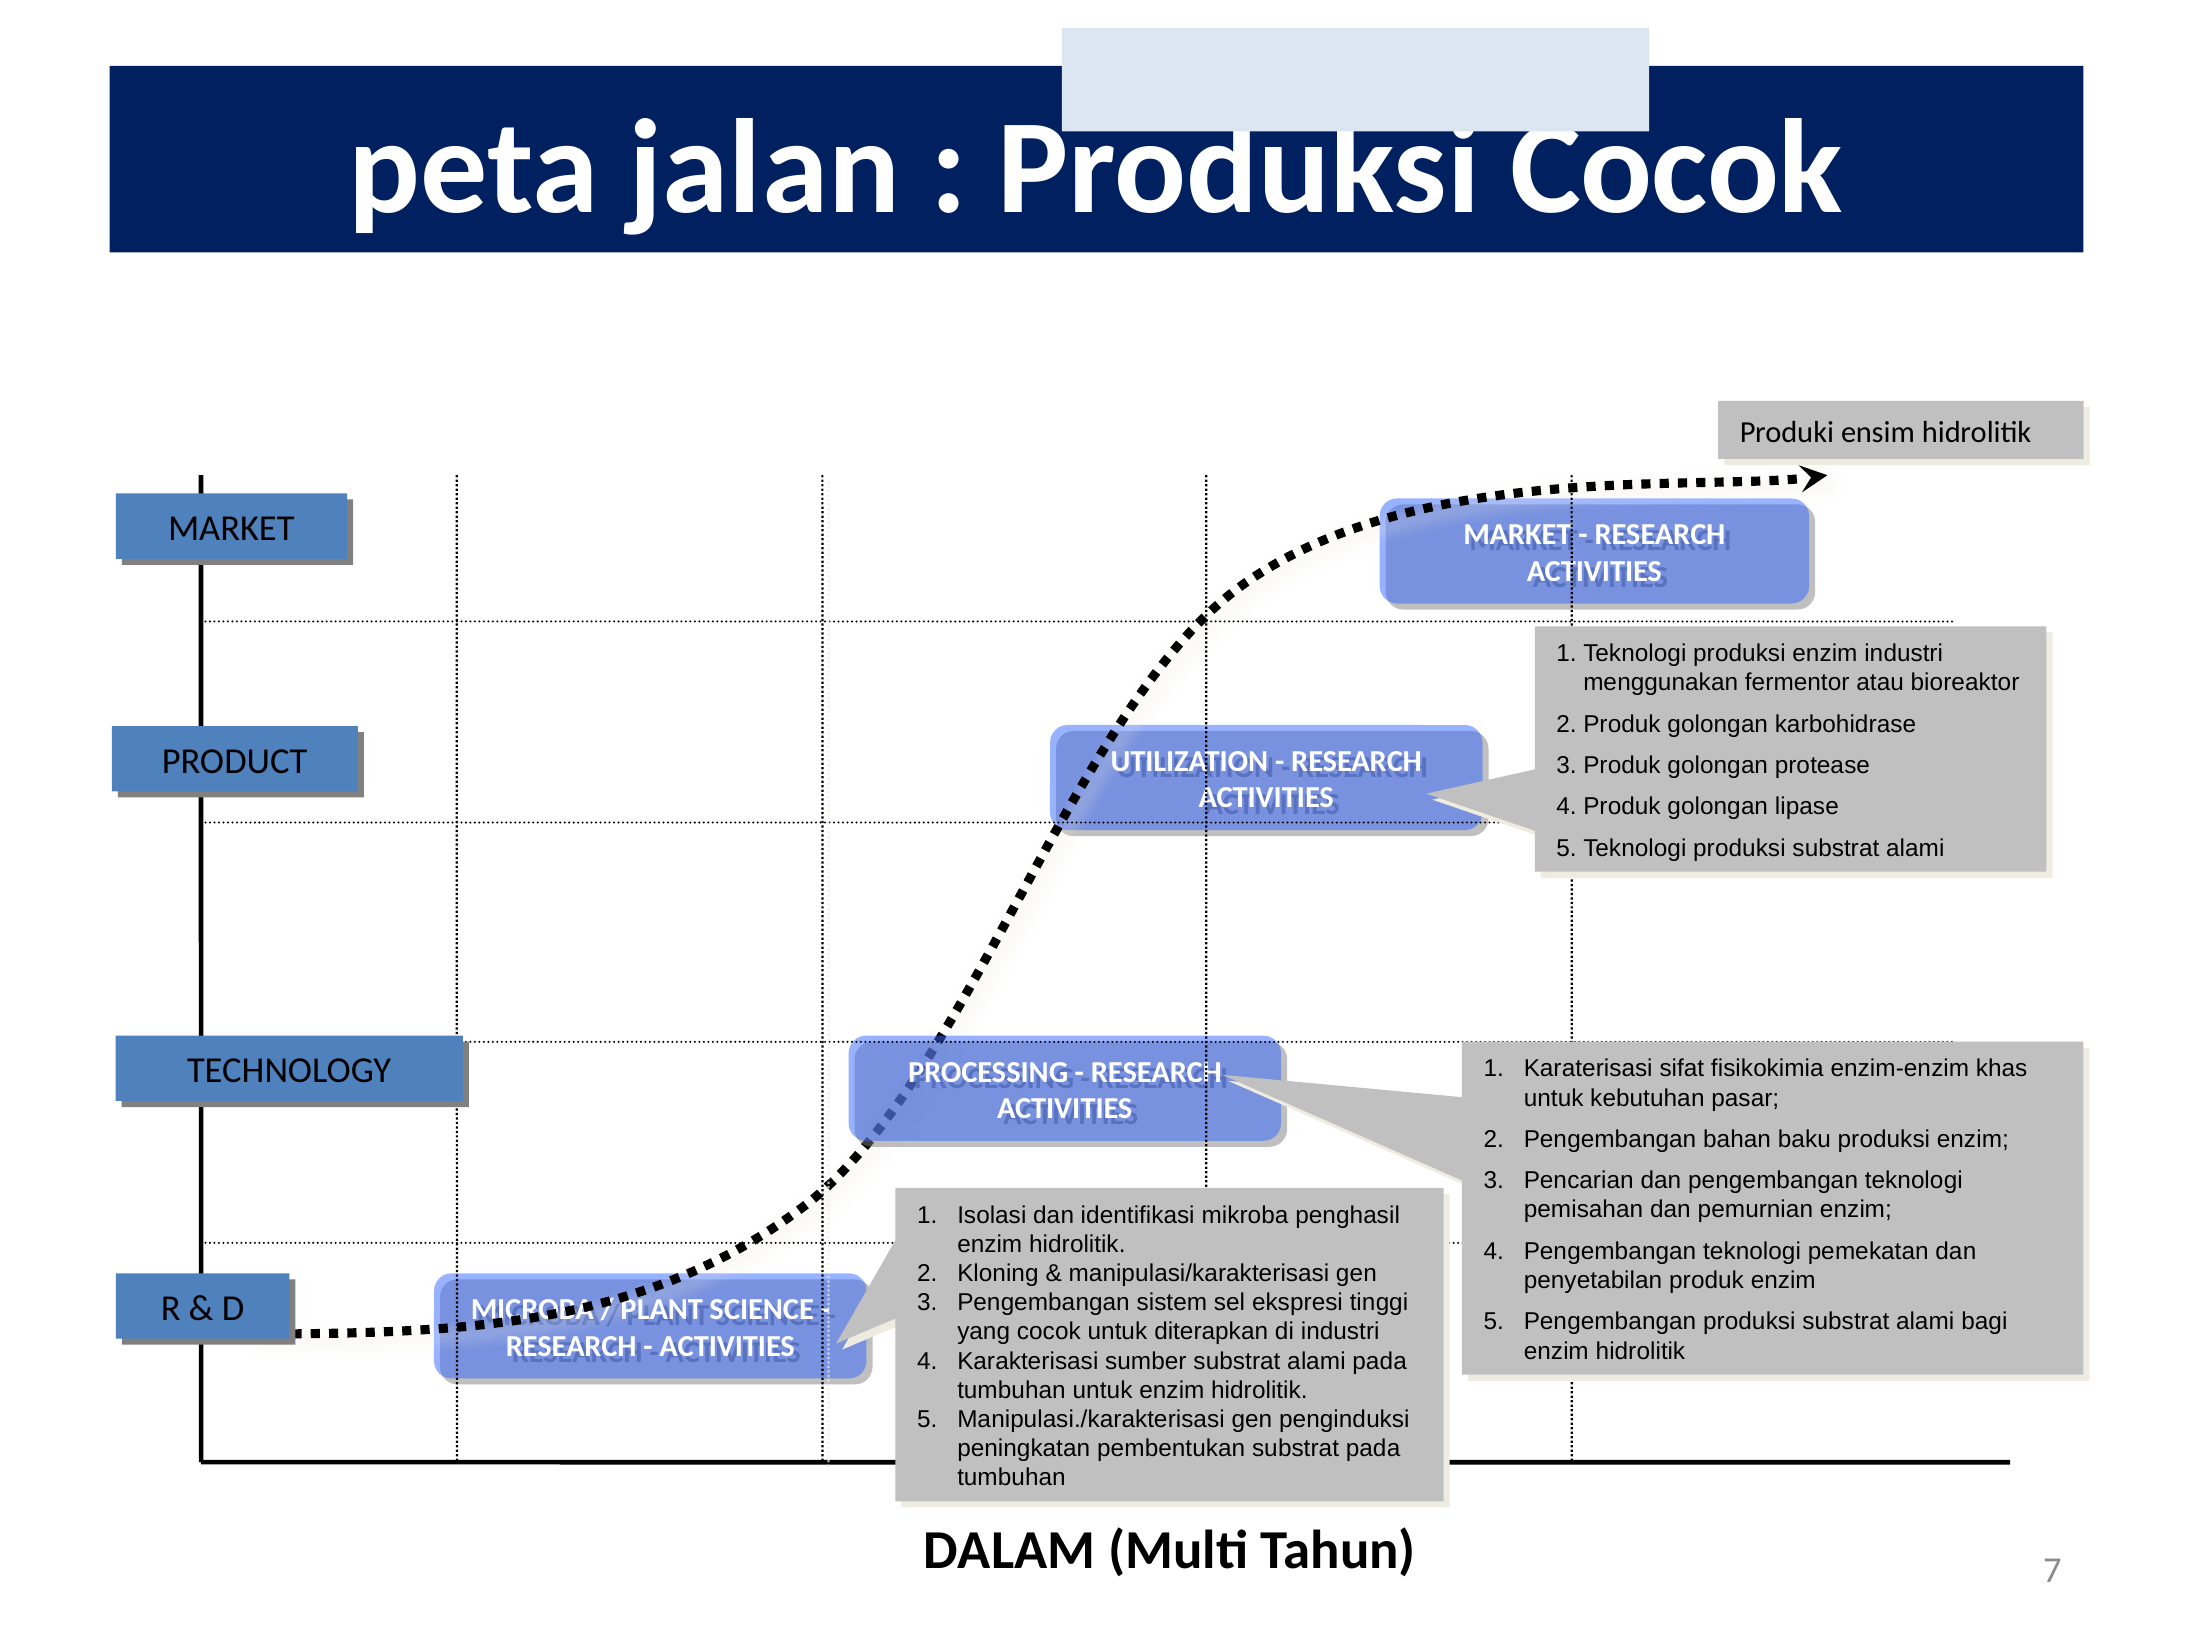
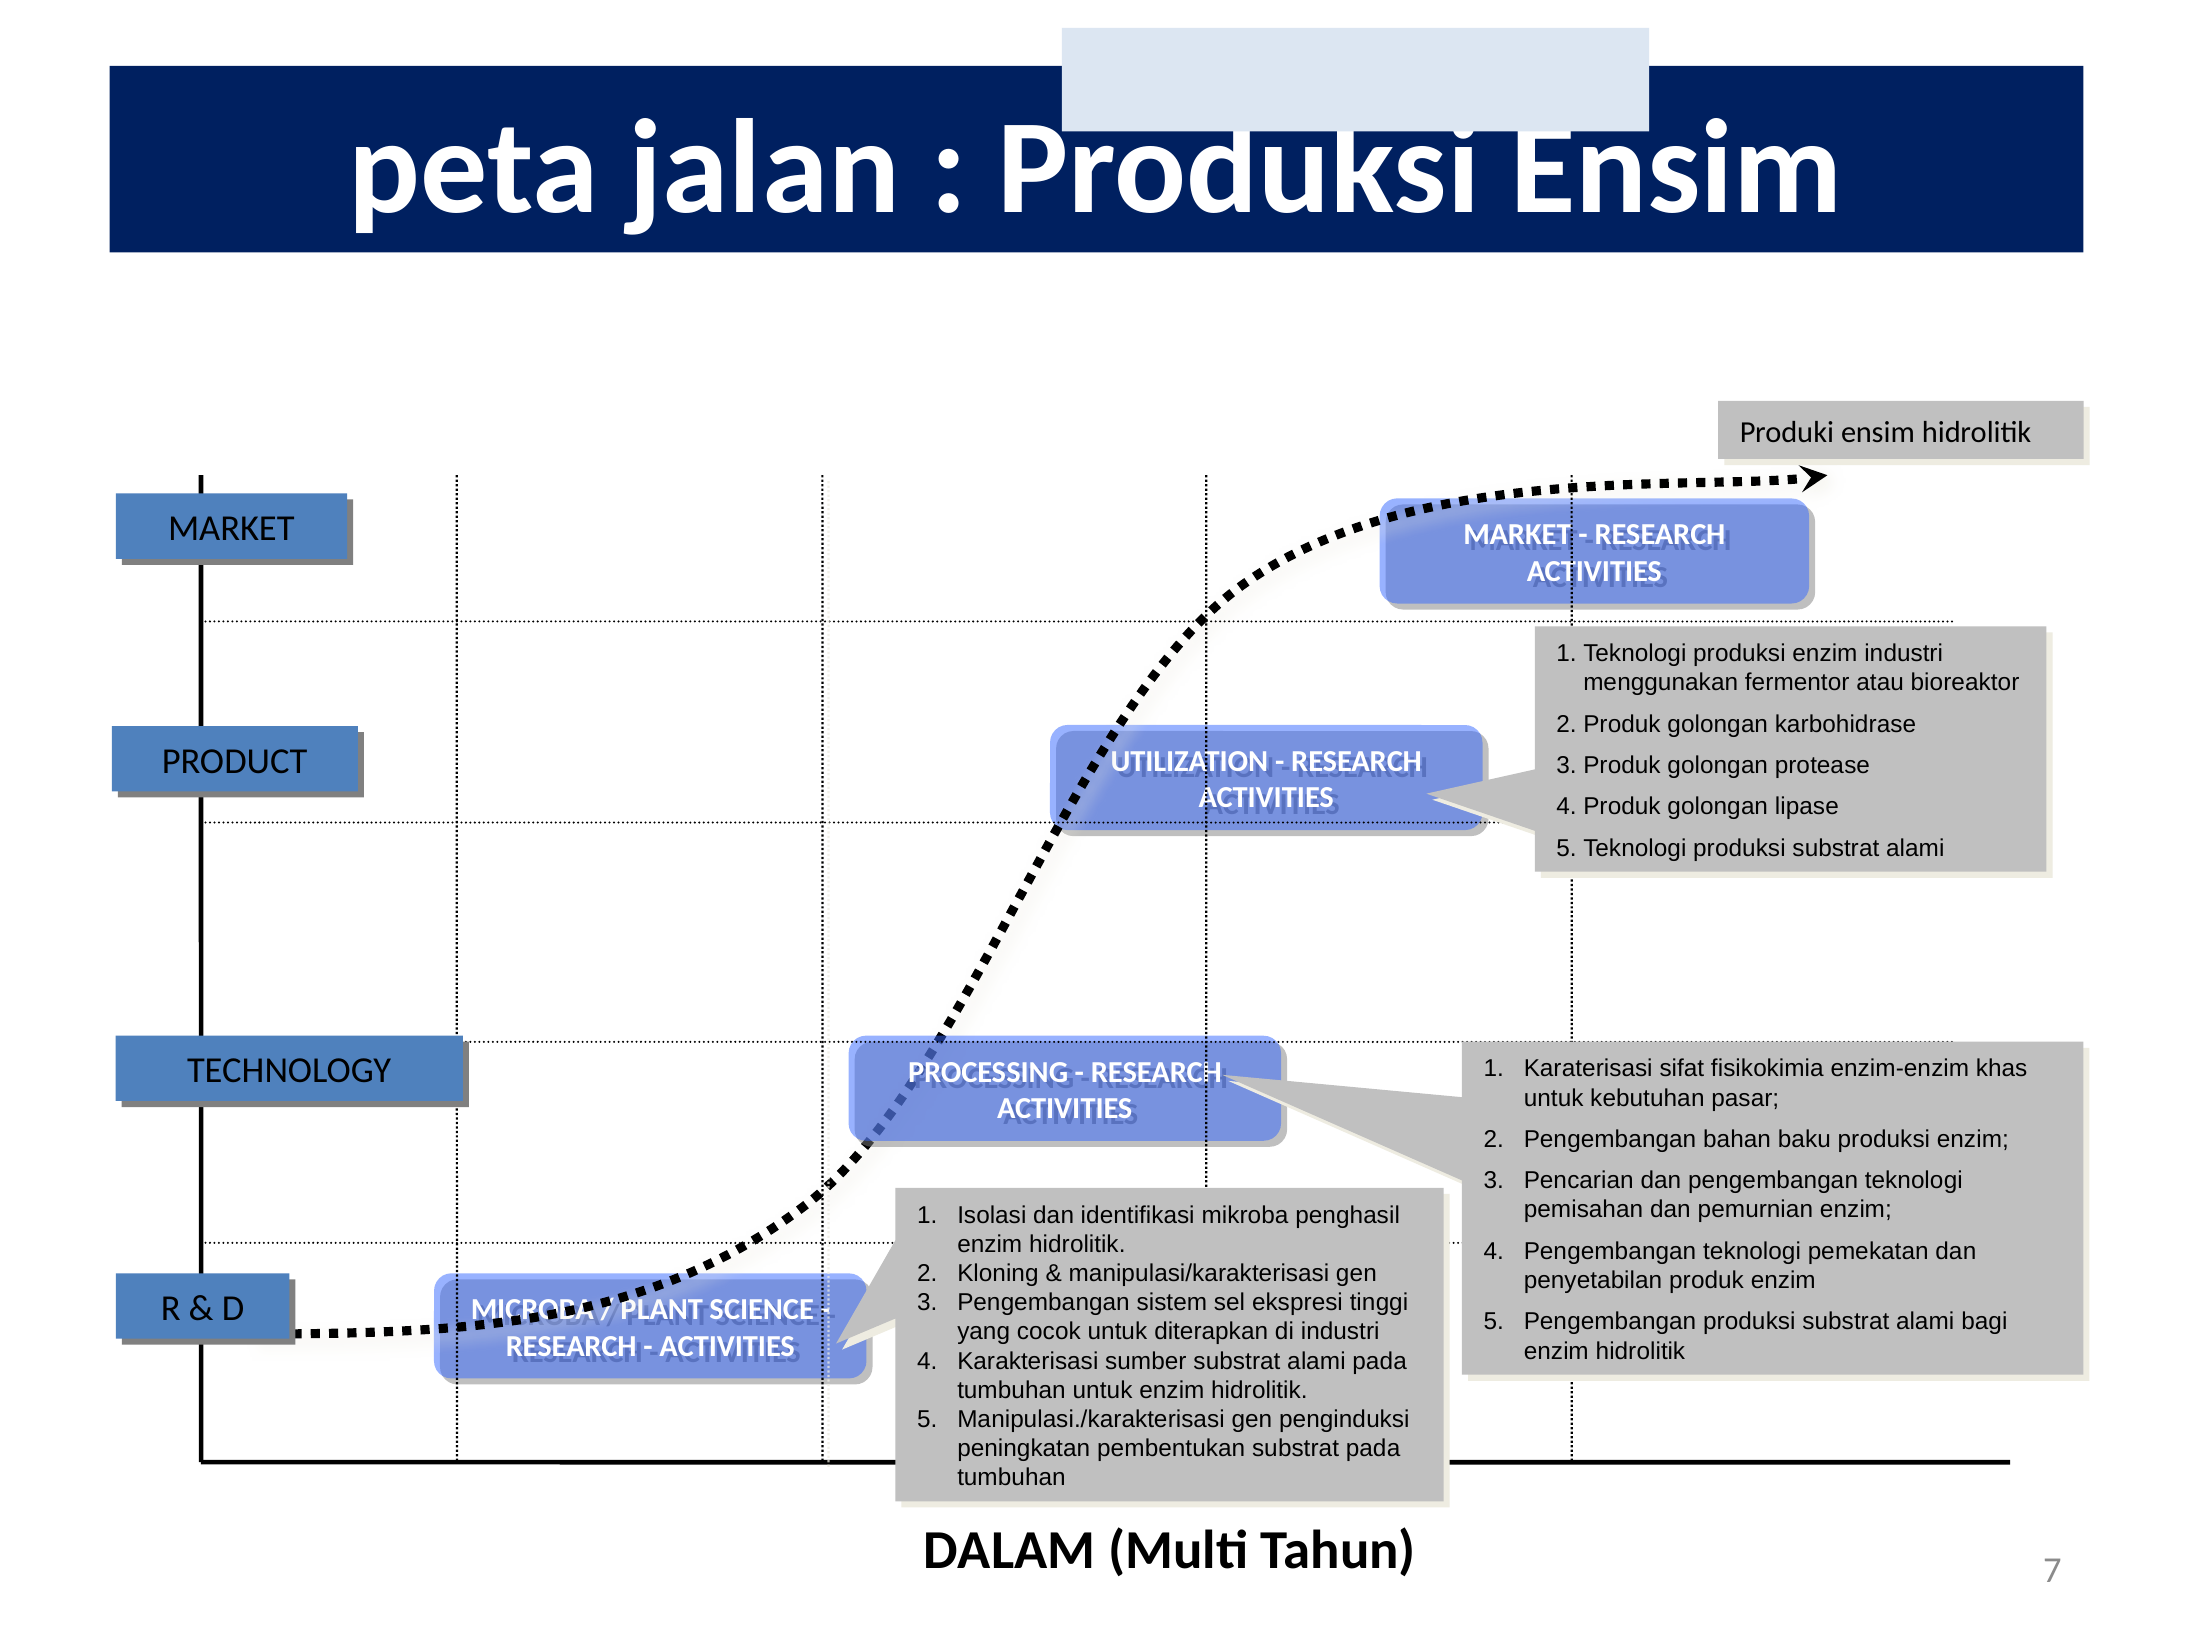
Cocok: Cocok -> Ensim (1676, 169)
